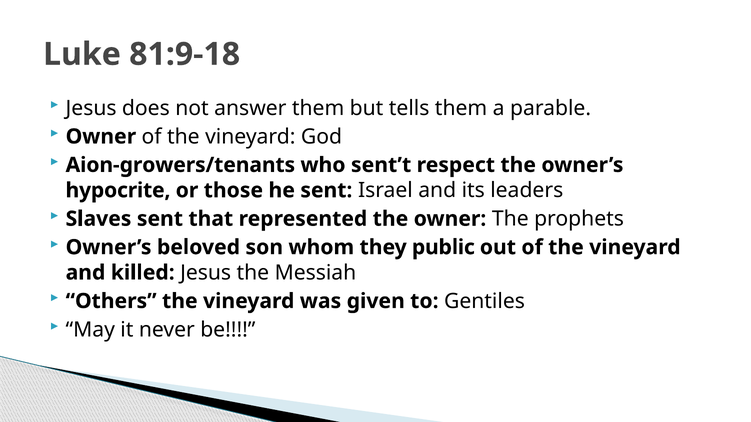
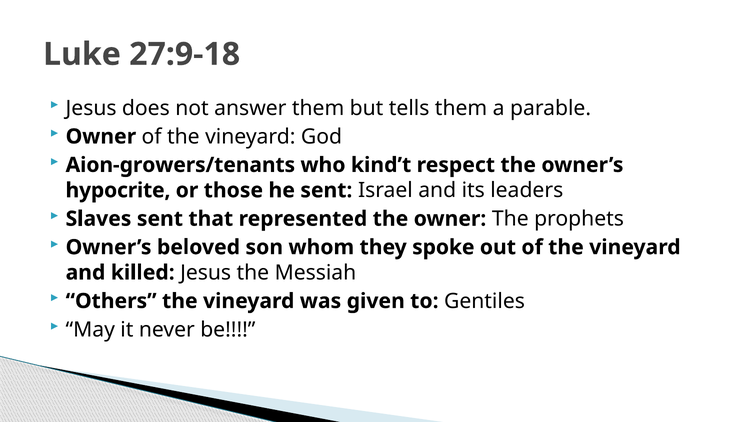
81:9-18: 81:9-18 -> 27:9-18 (185, 54)
sent’t: sent’t -> kind’t (381, 165)
public: public -> spoke (443, 248)
